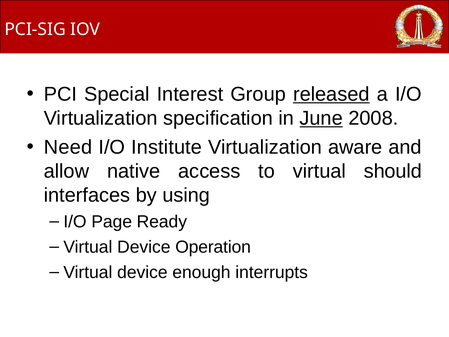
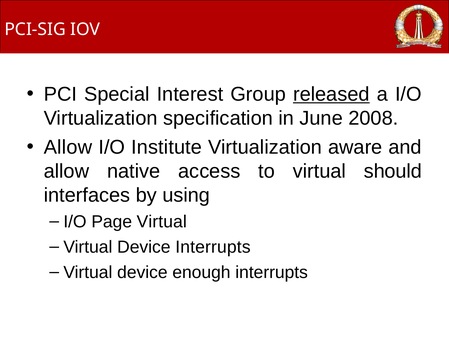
June underline: present -> none (321, 118)
Need: Need -> Allow (68, 147)
Page Ready: Ready -> Virtual (162, 222)
Device Operation: Operation -> Interrupts (213, 247)
